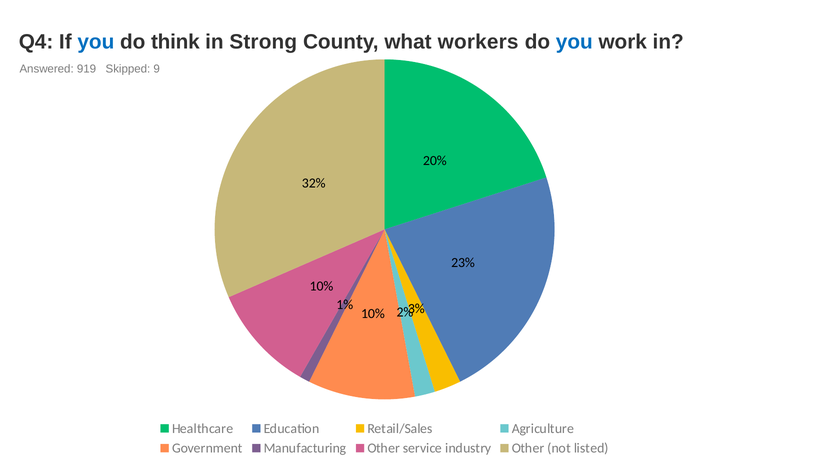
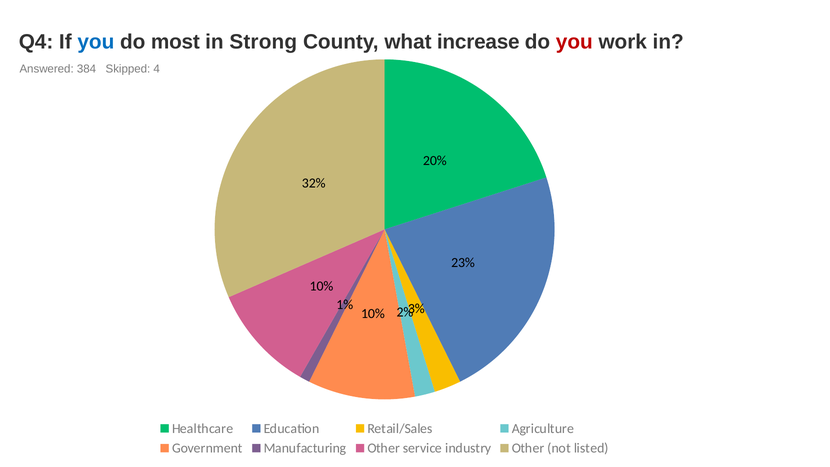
think: think -> most (175, 42)
workers: workers -> increase (478, 42)
you colour: blue -> red (574, 42)
919: 919 -> 384 (87, 69)
9: 9 -> 4 (157, 69)
